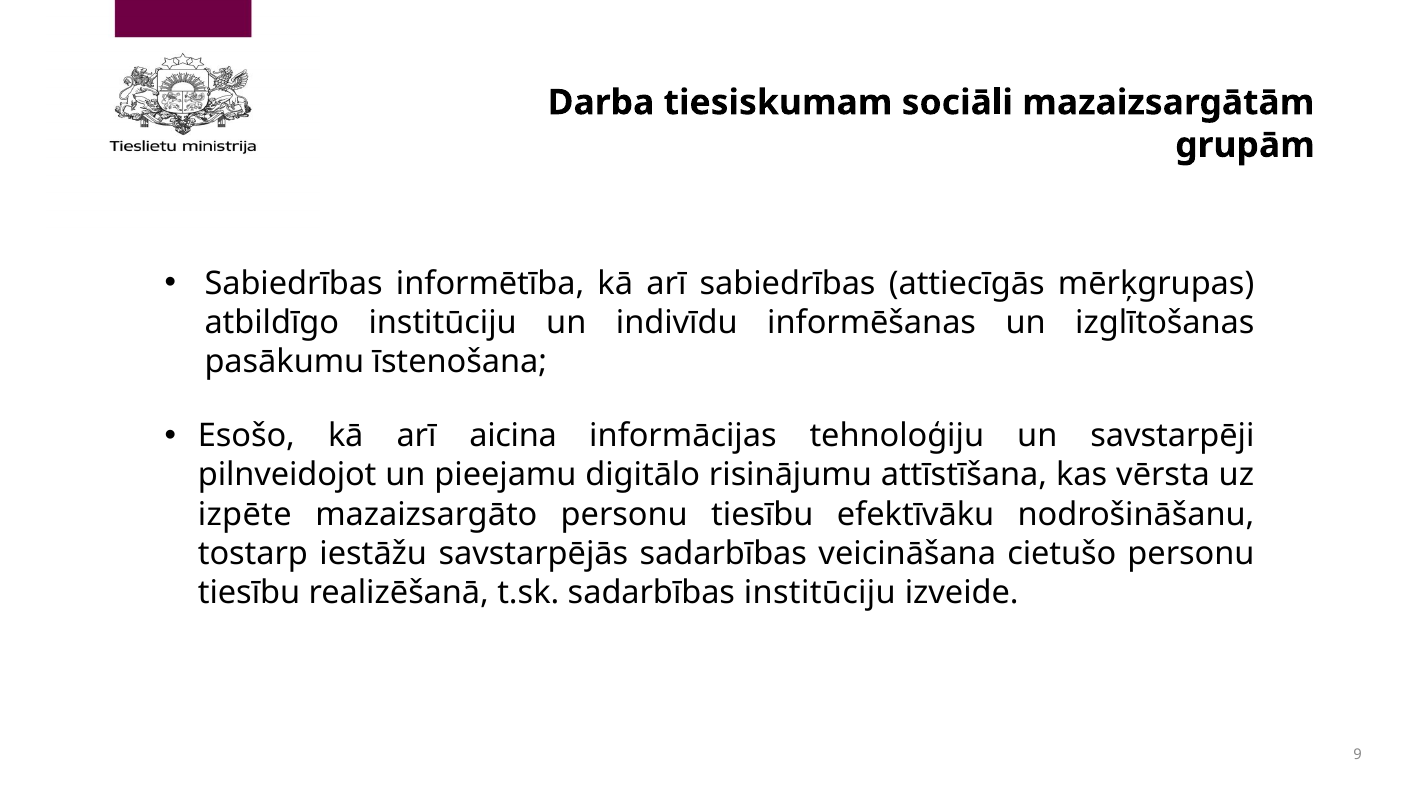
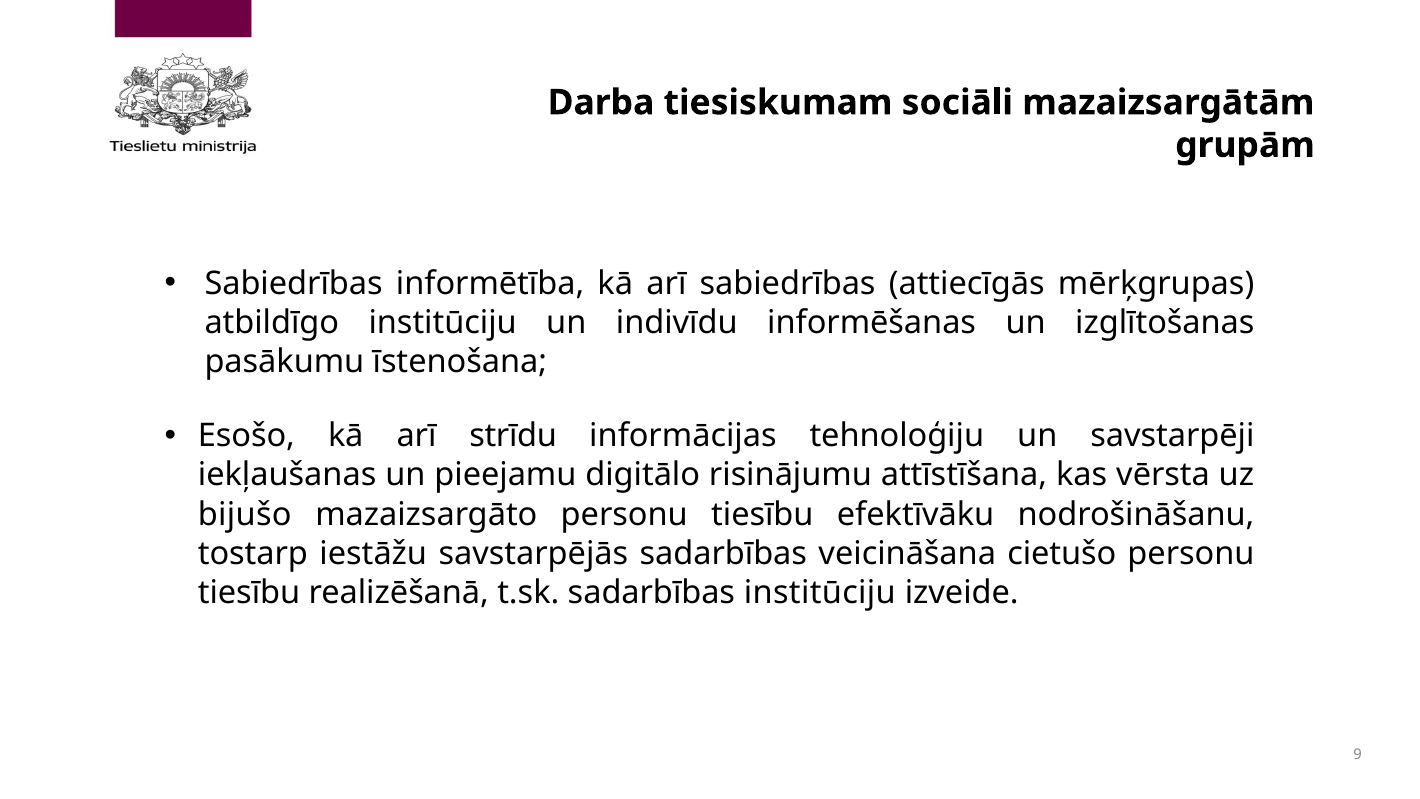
aicina: aicina -> strīdu (513, 436)
pilnveidojot: pilnveidojot -> iekļaušanas (287, 475)
izpēte: izpēte -> bijušo (245, 514)
